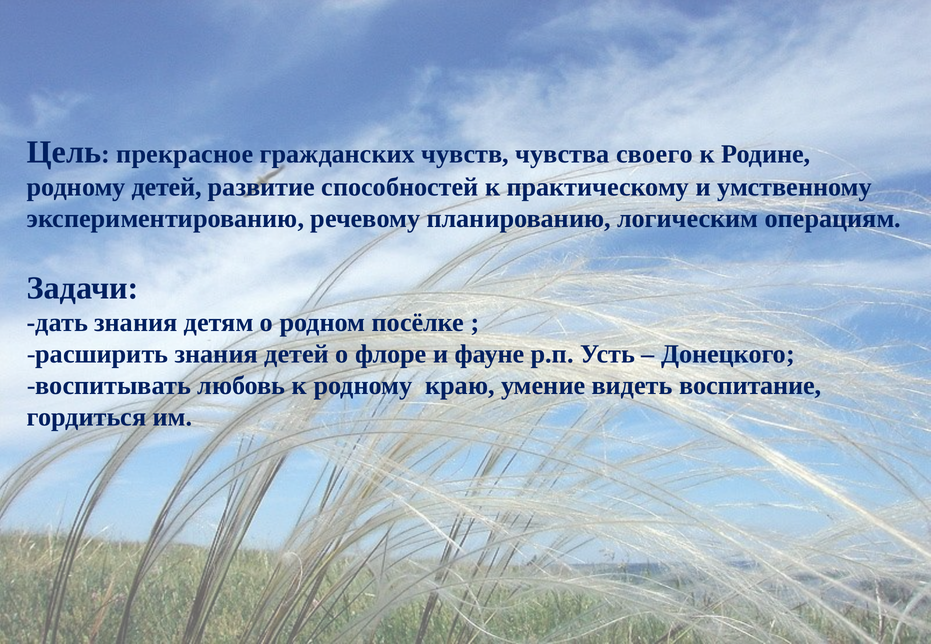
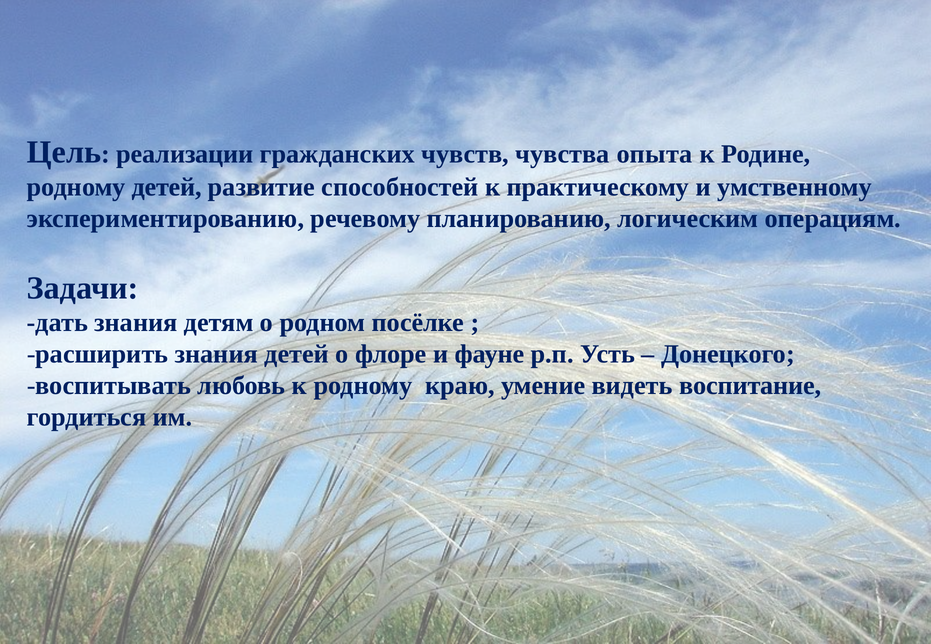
прекрасное: прекрасное -> реализации (185, 154)
своего: своего -> опыта (654, 154)
